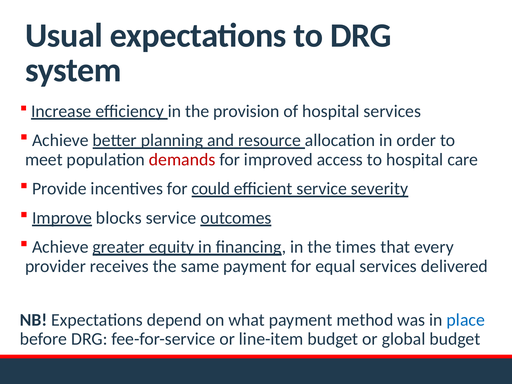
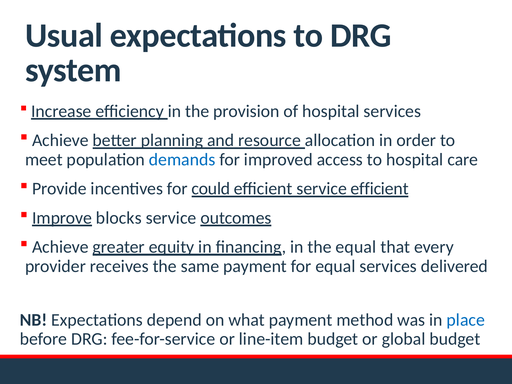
demands colour: red -> blue (182, 160)
service severity: severity -> efficient (380, 189)
the times: times -> equal (356, 247)
